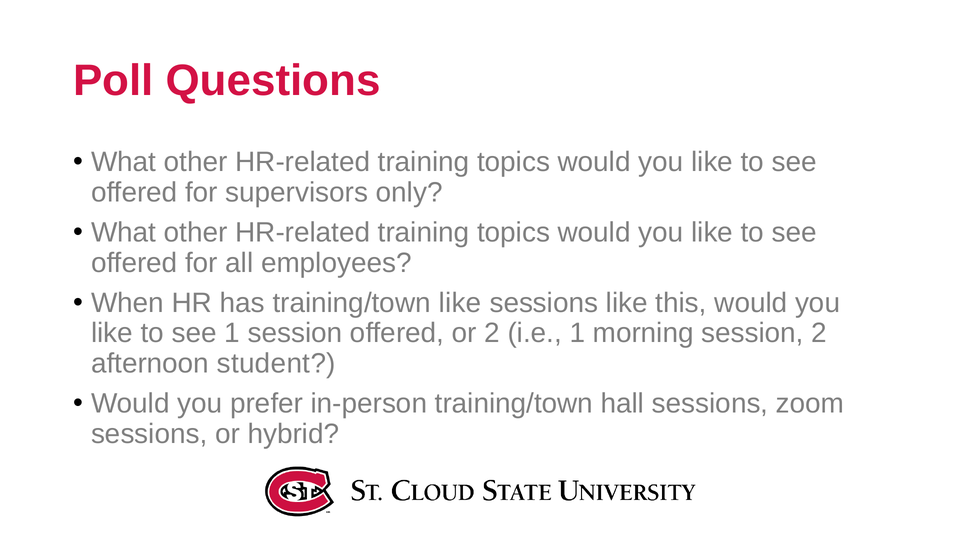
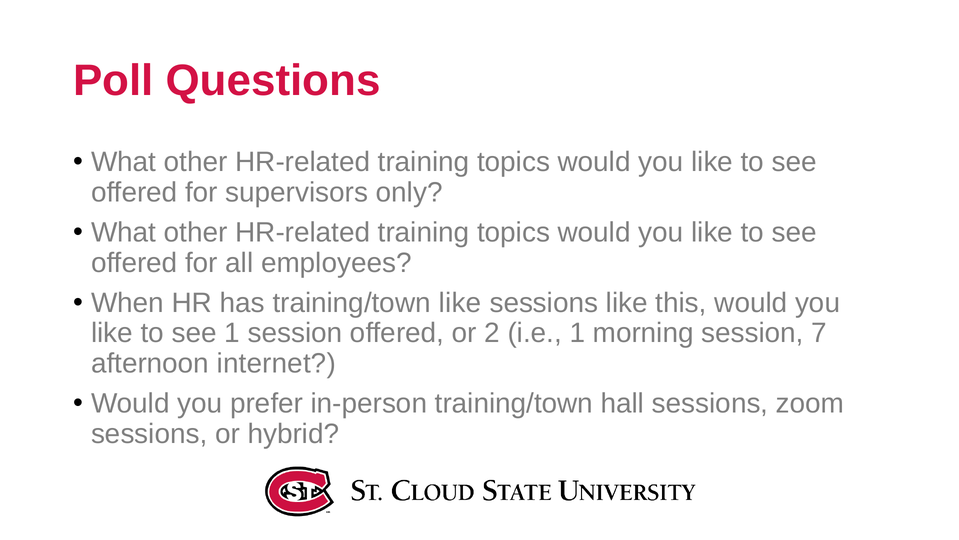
session 2: 2 -> 7 (819, 333)
student: student -> internet (276, 363)
